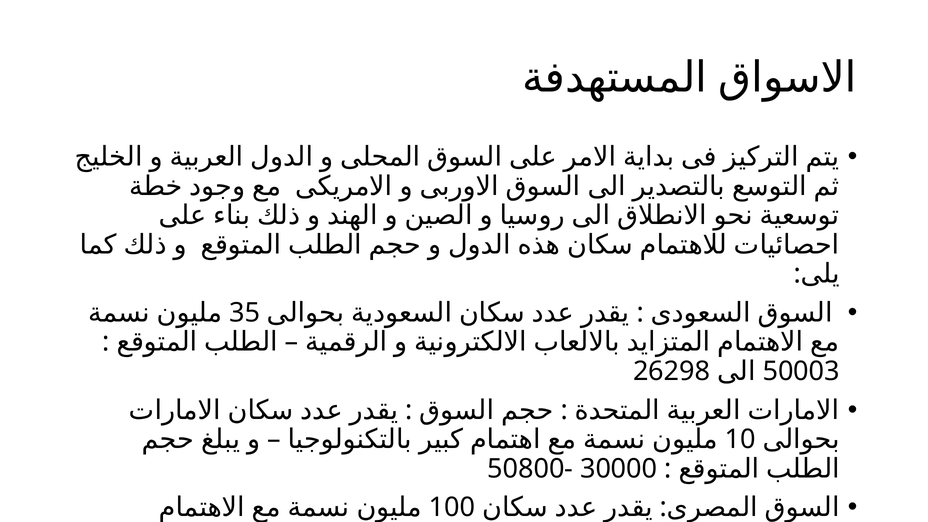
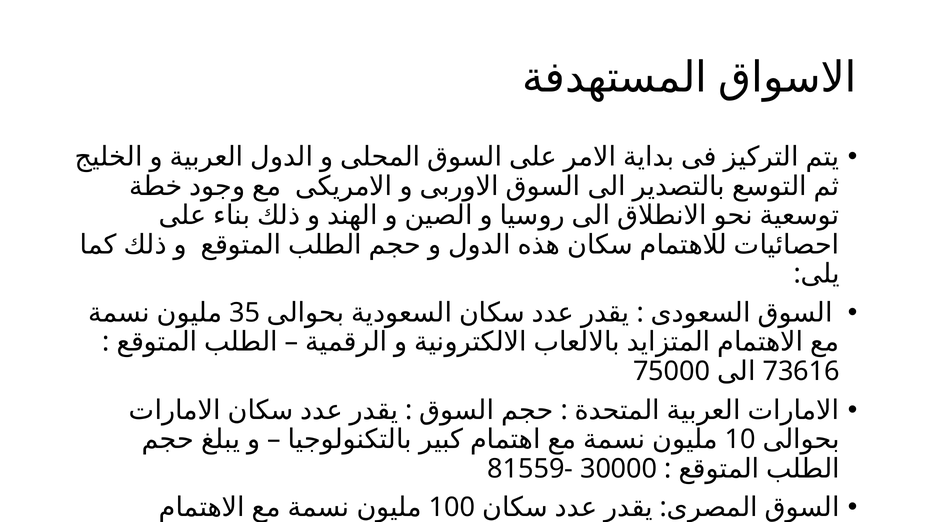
26298: 26298 -> 75000 (672, 371)
50003: 50003 -> 73616 (801, 371)
50800: 50800 -> 81559 (526, 469)
